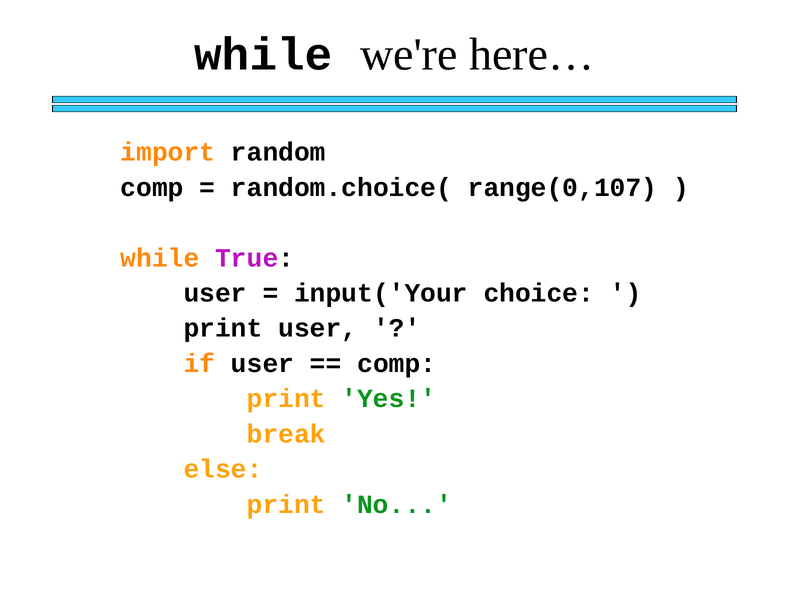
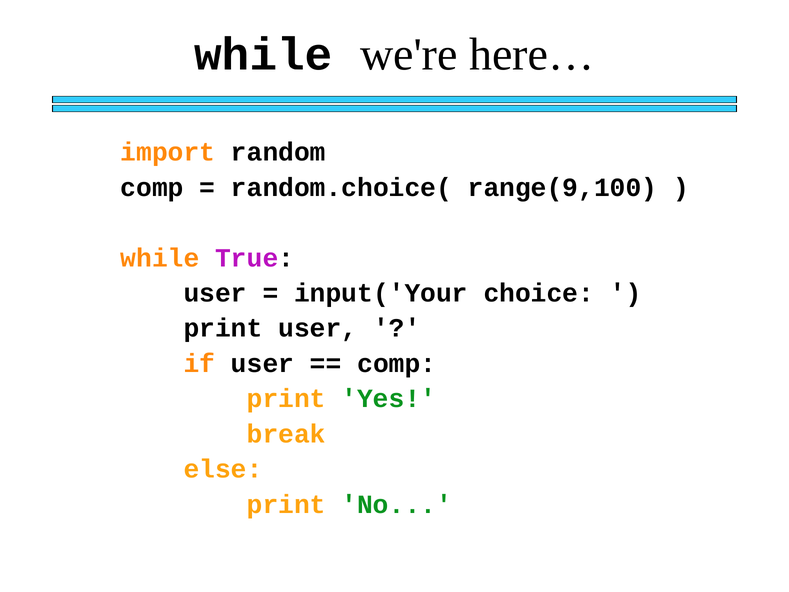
range(0,107: range(0,107 -> range(9,100 (562, 187)
